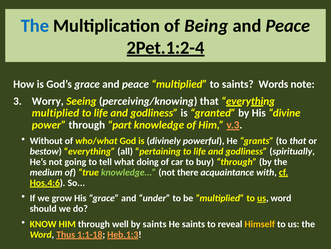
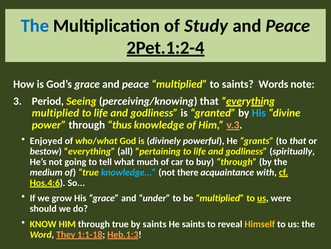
Being: Being -> Study (206, 26)
Worry: Worry -> Period (48, 101)
His colour: white -> light blue (259, 113)
part: part -> thus (120, 125)
Without: Without -> Enjoyed (46, 141)
doing: doing -> much (148, 161)
knowledge colour: light green -> light blue (129, 172)
us word: word -> were (281, 198)
through well: well -> true (120, 223)
Thus: Thus -> They (66, 234)
